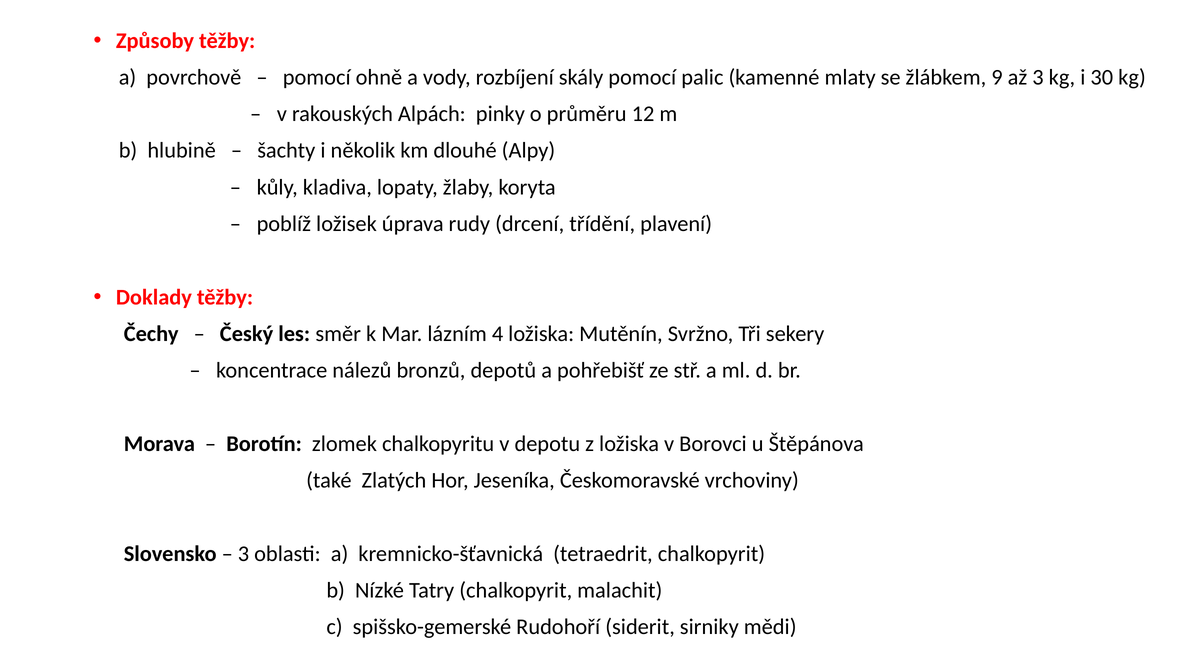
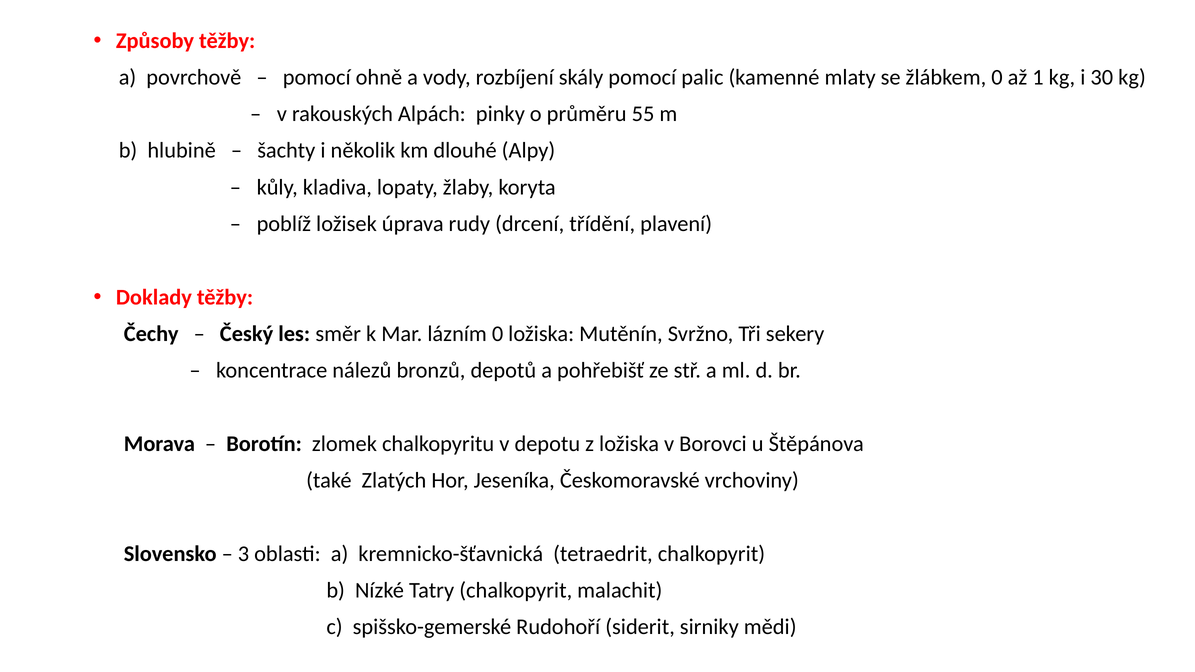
žlábkem 9: 9 -> 0 (997, 77)
až 3: 3 -> 1 (1038, 77)
12: 12 -> 55 (643, 114)
lázním 4: 4 -> 0 (498, 334)
